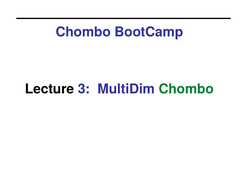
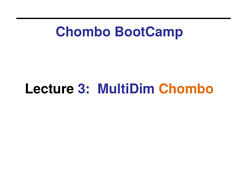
Chombo colour: green -> orange (186, 89)
